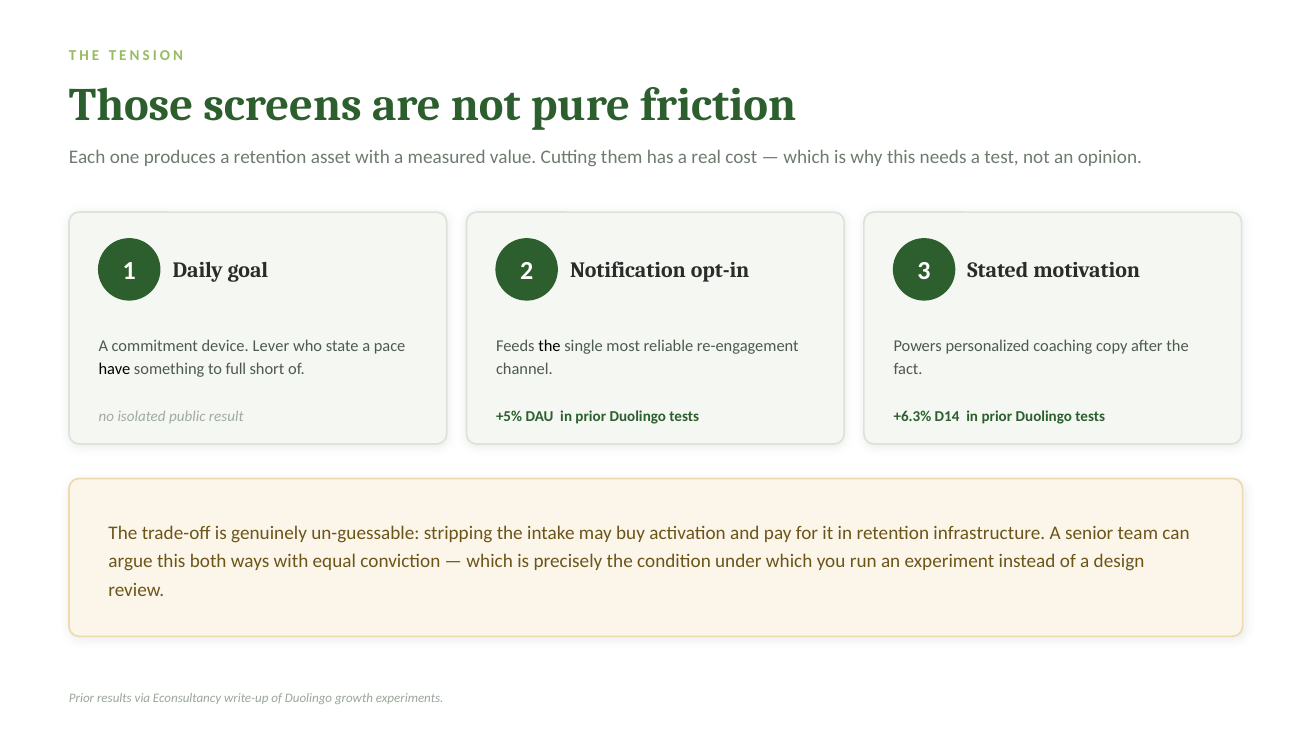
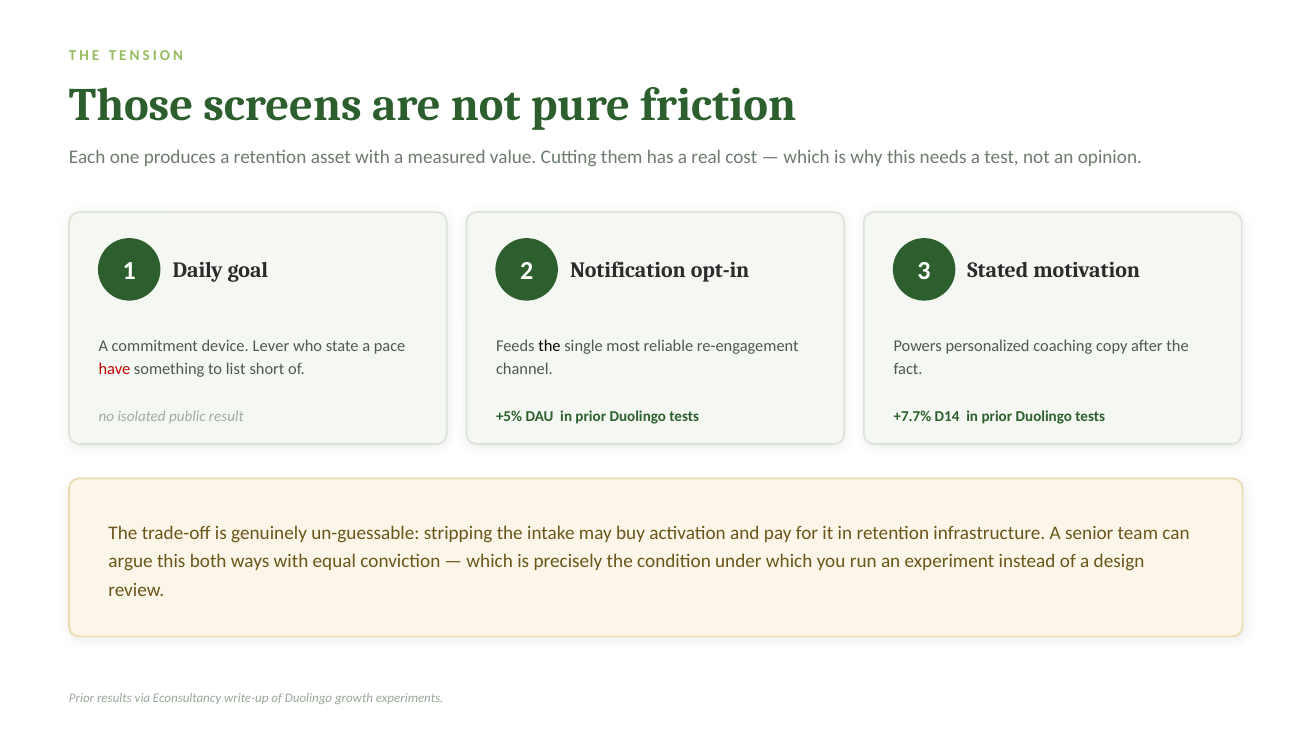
have colour: black -> red (114, 369)
full: full -> list (236, 369)
+6.3%: +6.3% -> +7.7% (912, 416)
